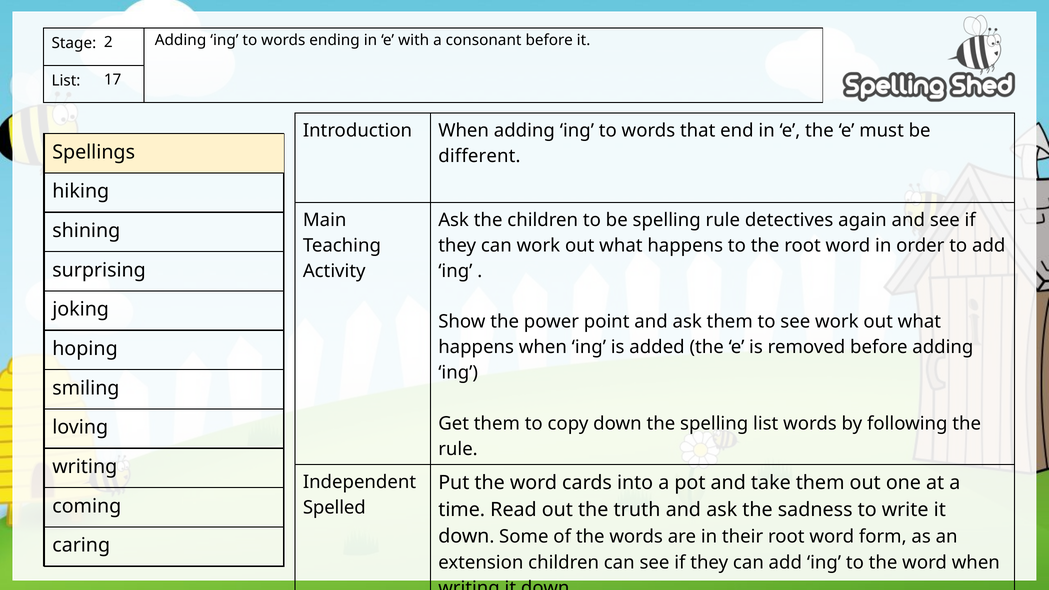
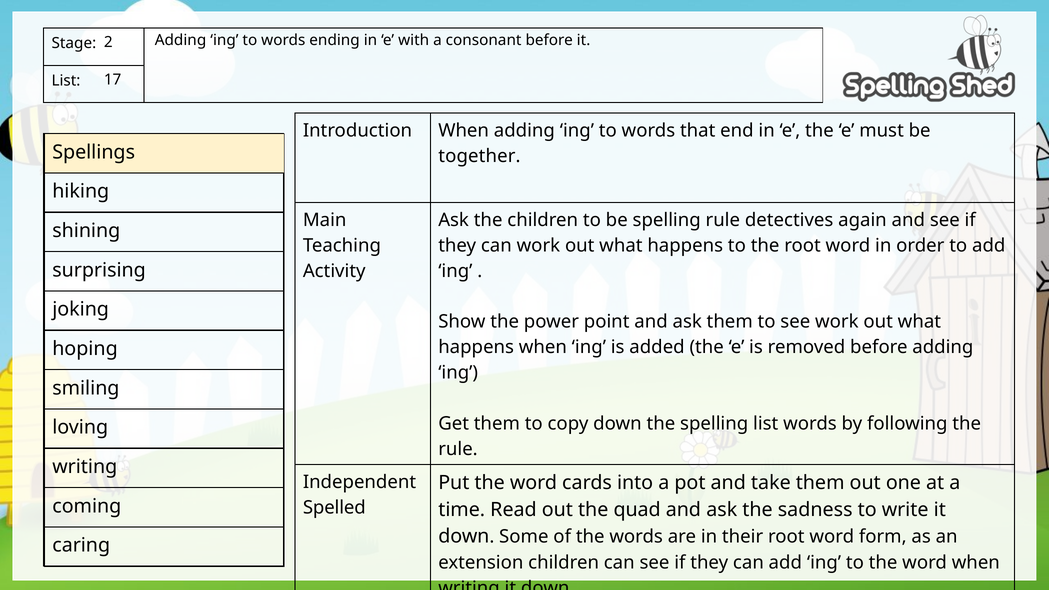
different: different -> together (479, 156)
truth: truth -> quad (637, 510)
